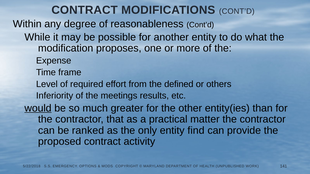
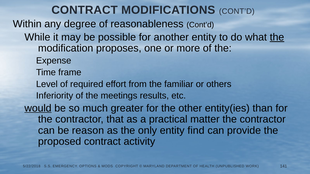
the underline: none -> present (277, 37)
defined: defined -> familiar (179, 84)
ranked: ranked -> reason (88, 131)
